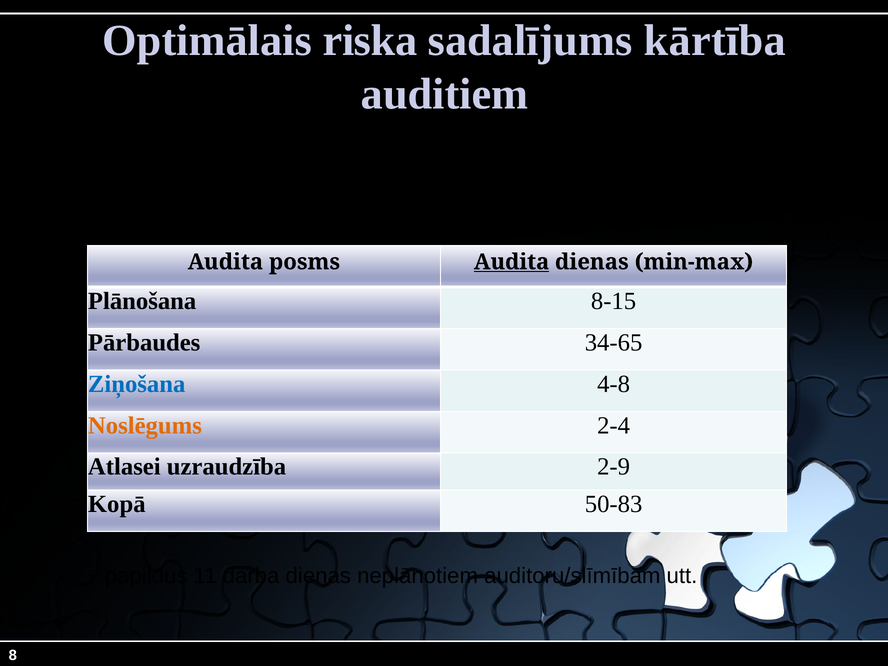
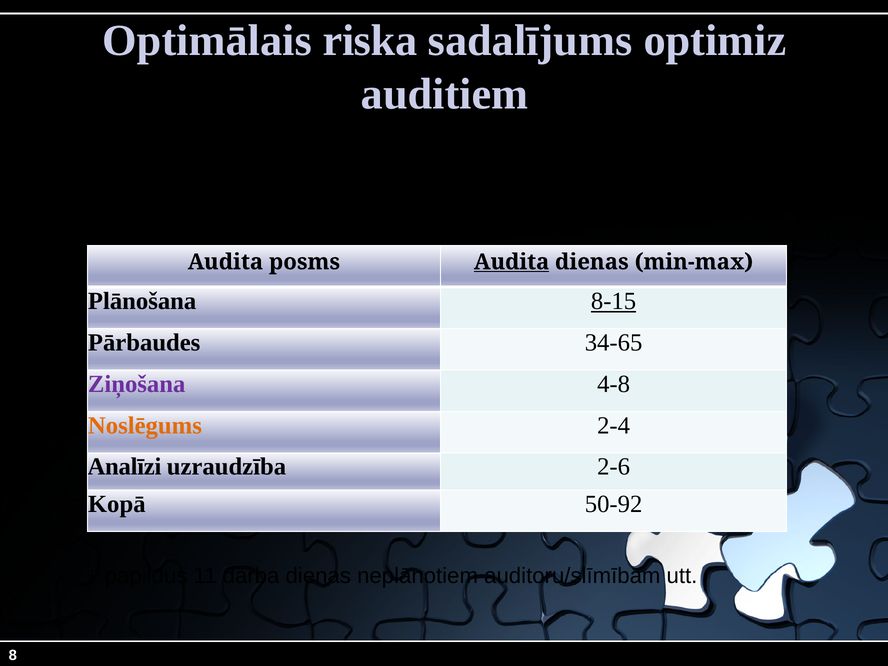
kārtība: kārtība -> optimiz (715, 41)
8-15 underline: none -> present (614, 301)
Ziņošana colour: blue -> purple (137, 384)
Atlasei: Atlasei -> Analīzi (124, 467)
2-9: 2-9 -> 2-6 (614, 467)
50-83: 50-83 -> 50-92 (614, 504)
